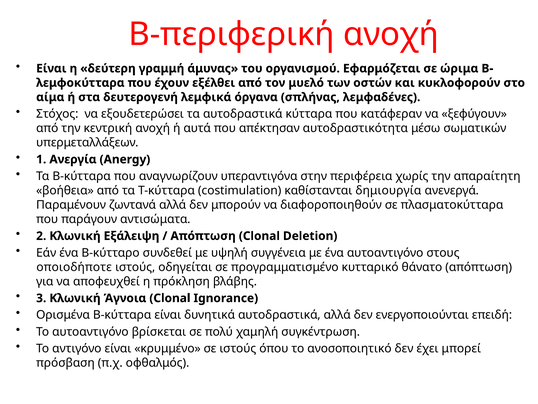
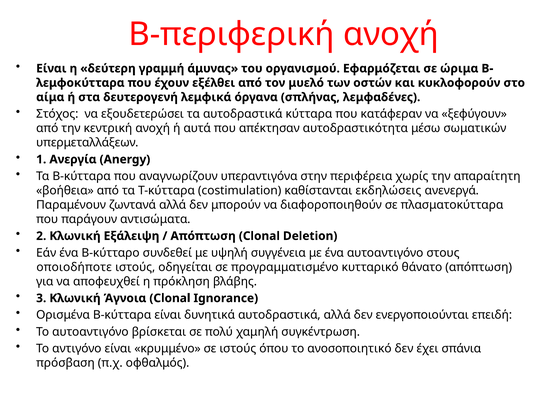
δημιουργία: δημιουργία -> εκδηλώσεις (388, 190)
μπορεί: μπορεί -> σπάνια (461, 348)
